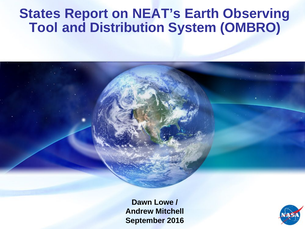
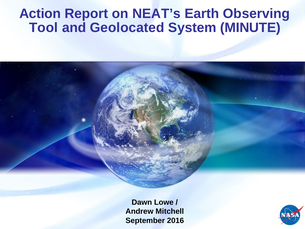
States: States -> Action (40, 14)
Distribution: Distribution -> Geolocated (127, 28)
OMBRO: OMBRO -> MINUTE (250, 28)
